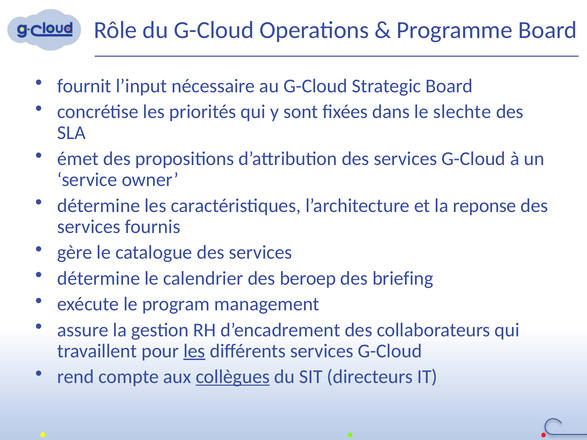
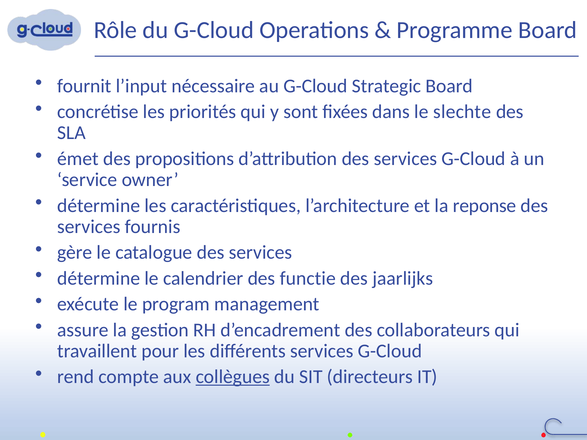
beroep: beroep -> functie (308, 278)
briefing: briefing -> jaarlijks (403, 278)
les underline: present -> none (194, 351)
